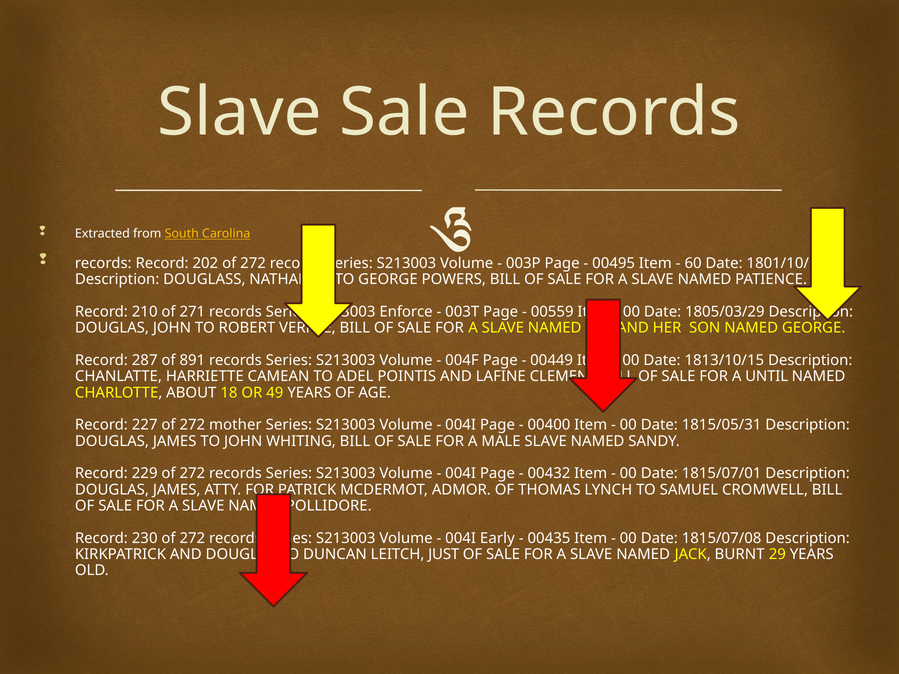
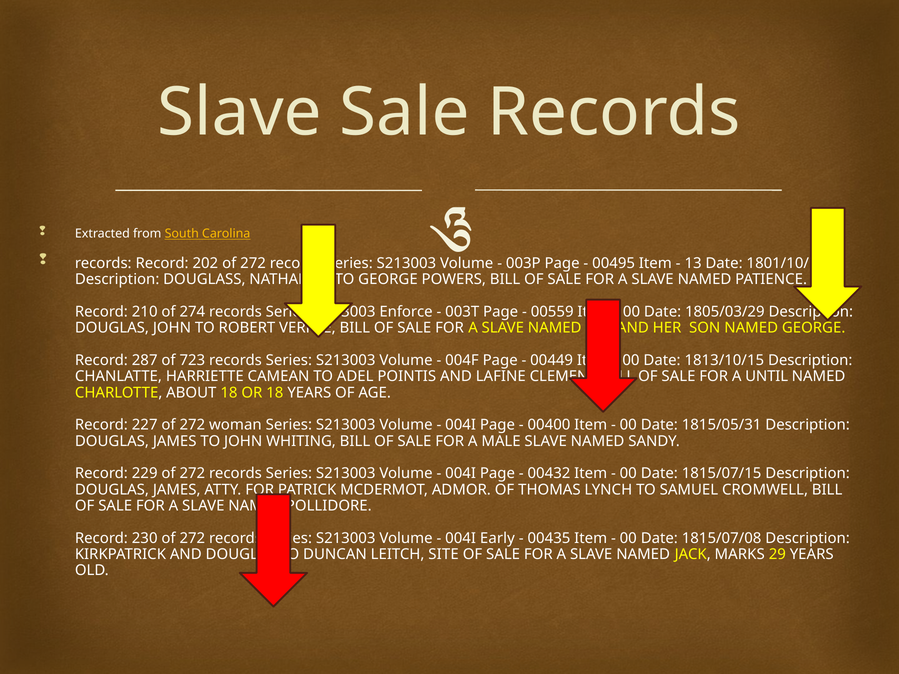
60: 60 -> 13 (693, 263)
271: 271 -> 274 (192, 312)
891: 891 -> 723 (192, 360)
OR 49: 49 -> 18 (275, 393)
mother: mother -> woman (235, 425)
1815/07/01: 1815/07/01 -> 1815/07/15 (722, 474)
JUST: JUST -> SITE (444, 554)
BURNT: BURNT -> MARKS (740, 554)
